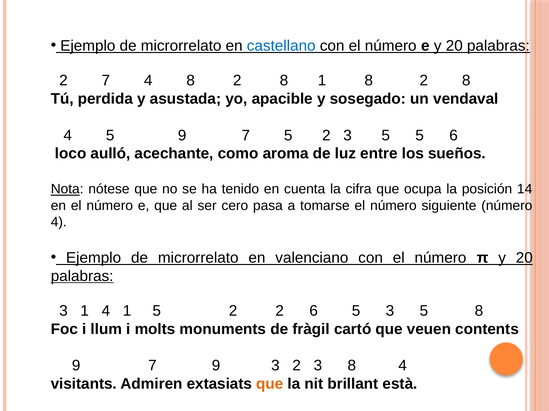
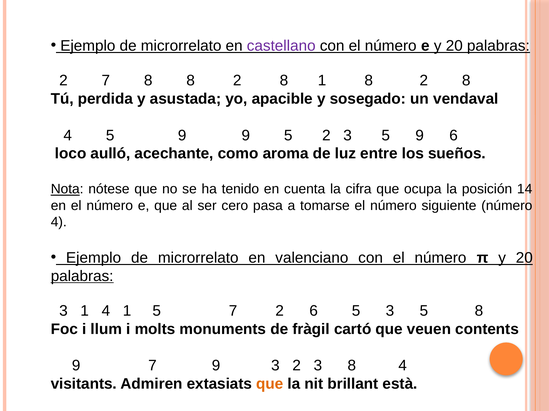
castellano colour: blue -> purple (281, 46)
7 4: 4 -> 8 (148, 81)
5 9 7: 7 -> 9 (246, 136)
3 5 5: 5 -> 9 (420, 136)
1 5 2: 2 -> 7 (233, 311)
